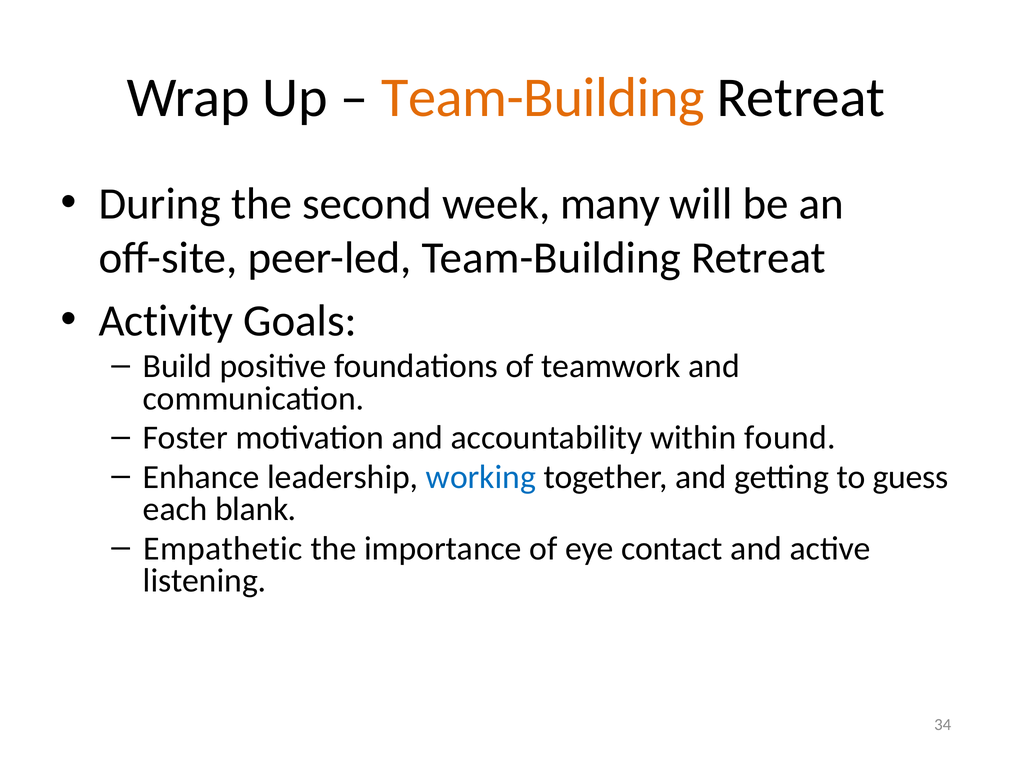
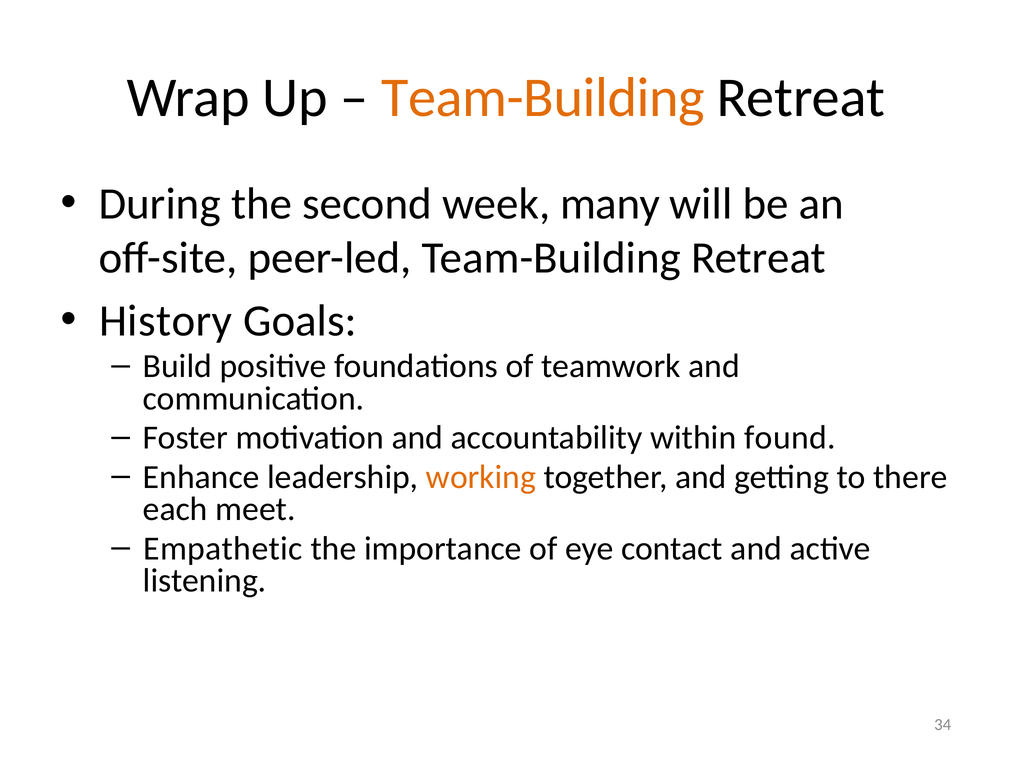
Activity: Activity -> History (166, 321)
working colour: blue -> orange (481, 477)
guess: guess -> there (910, 477)
blank: blank -> meet (256, 509)
